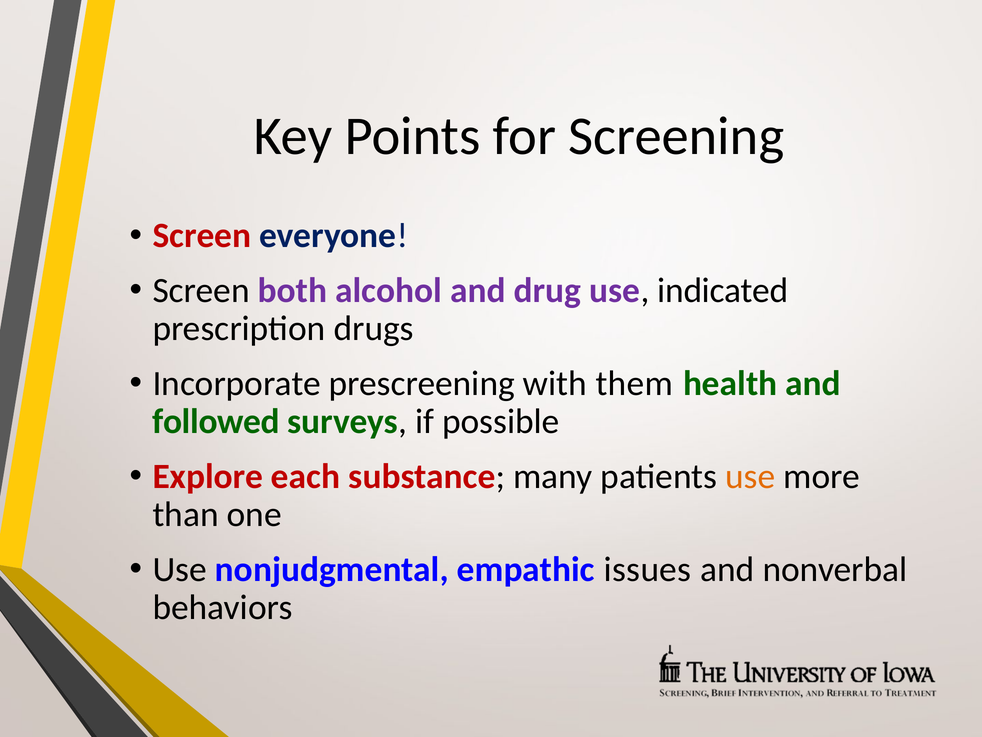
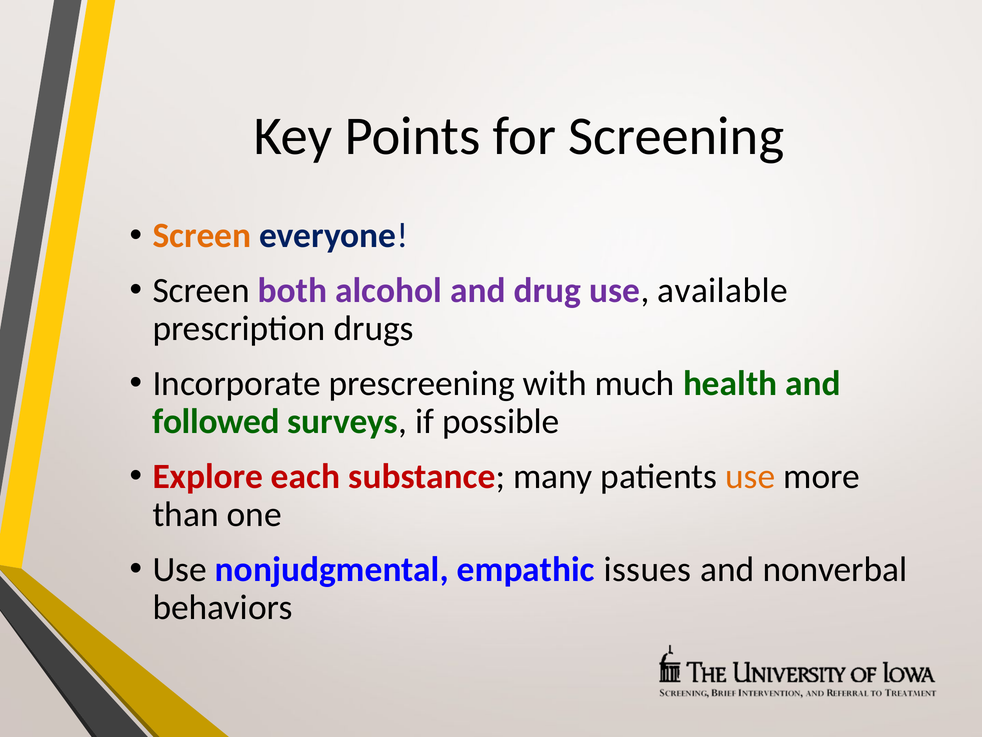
Screen colour: red -> orange (202, 236)
indicated: indicated -> available (723, 290)
them: them -> much (635, 383)
